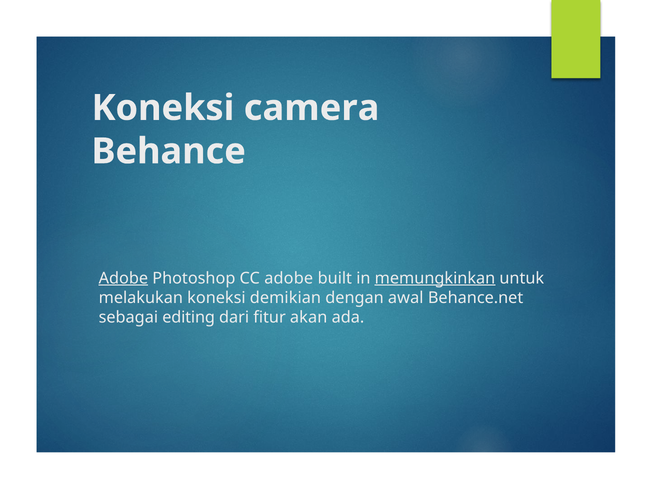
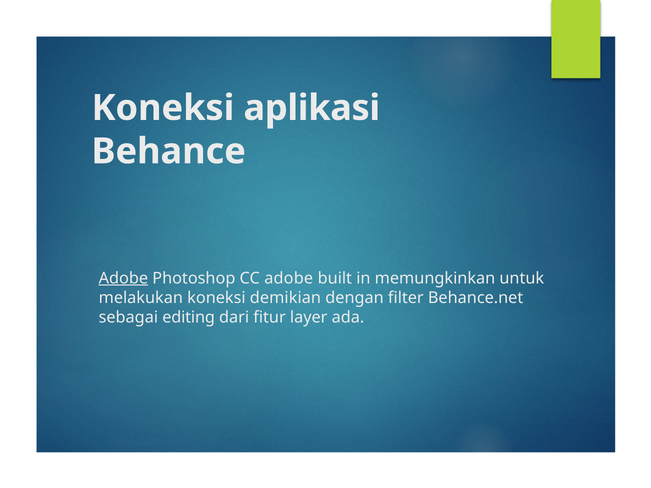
camera: camera -> aplikasi (312, 108)
memungkinkan underline: present -> none (435, 278)
awal: awal -> filter (406, 298)
akan: akan -> layer (309, 317)
